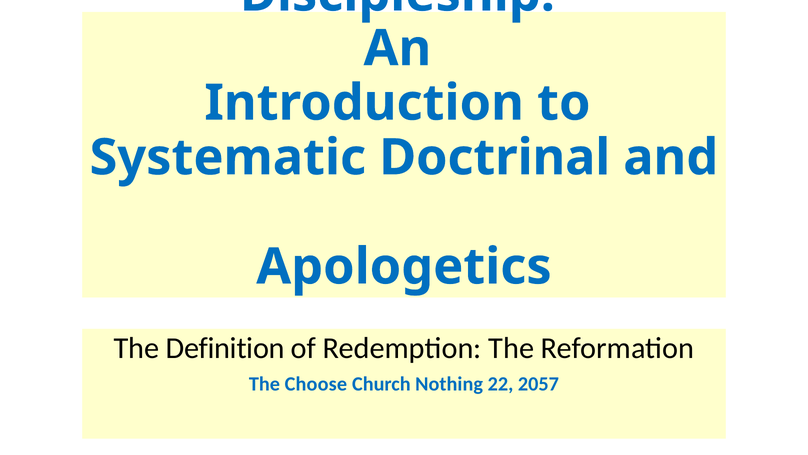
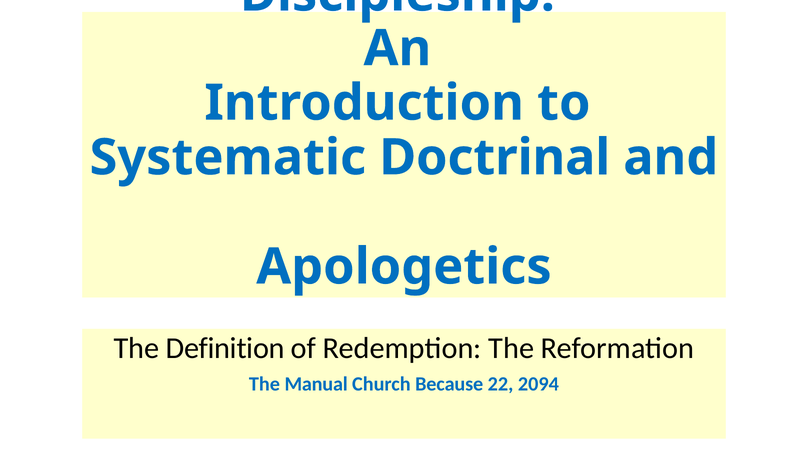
Choose: Choose -> Manual (316, 383)
Nothing: Nothing -> Because (449, 383)
2057: 2057 -> 2094 (538, 383)
